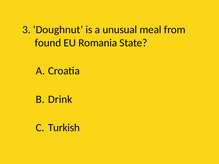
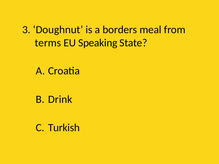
unusual: unusual -> borders (120, 30)
found: found -> terms (48, 43)
Romania: Romania -> Speaking (98, 43)
